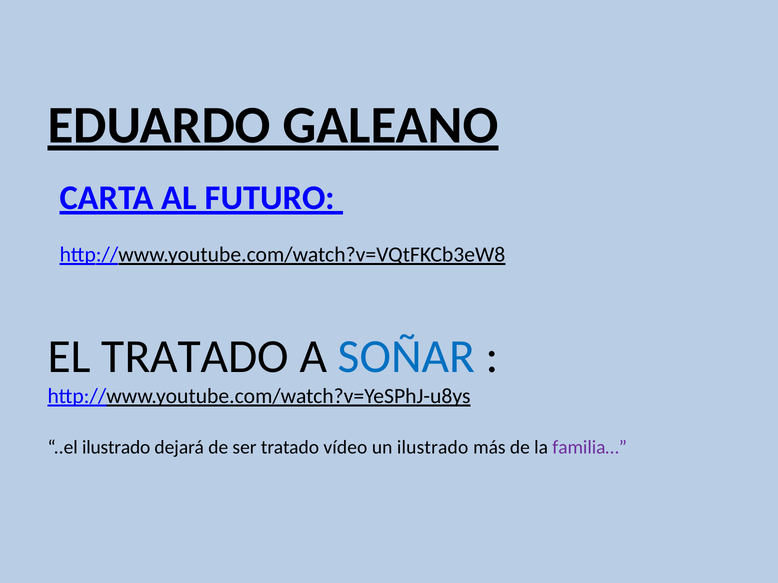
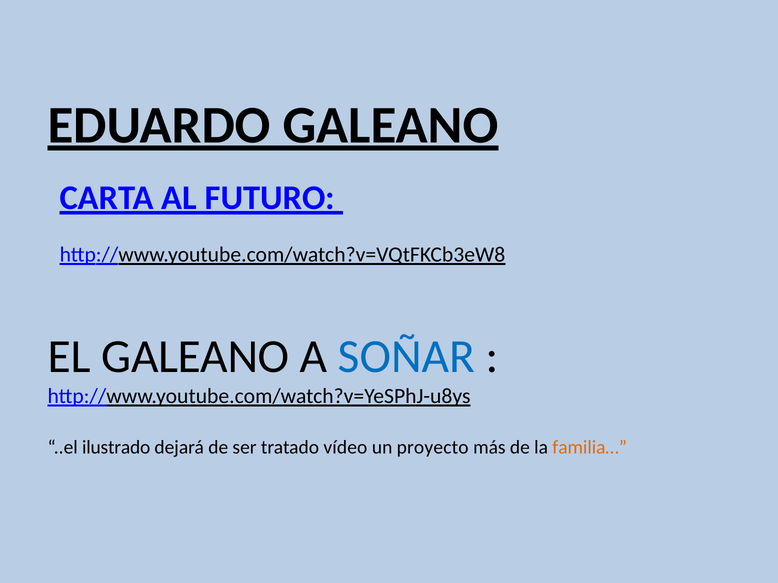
EL TRATADO: TRATADO -> GALEANO (195, 357)
un ilustrado: ilustrado -> proyecto (433, 447)
familia… colour: purple -> orange (590, 447)
